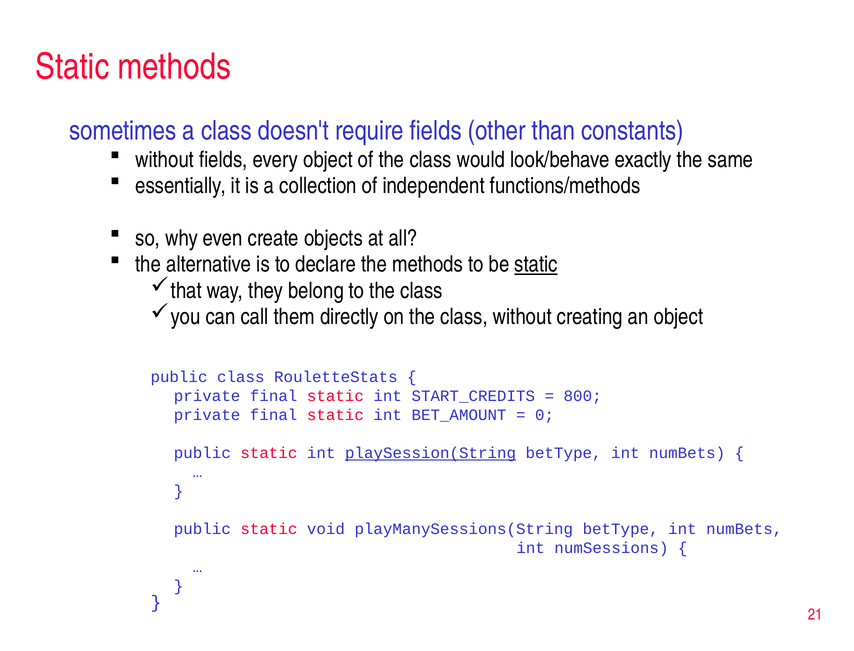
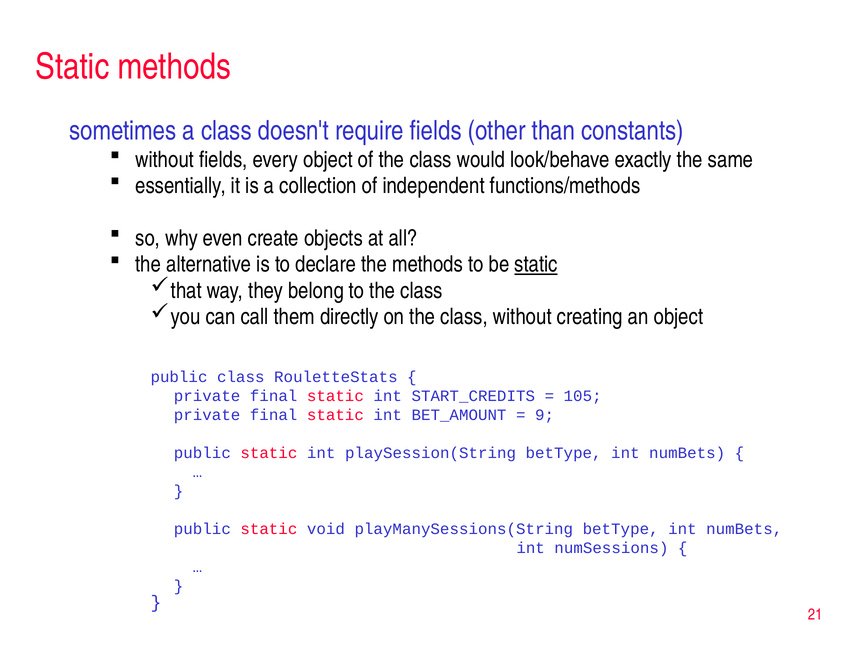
800: 800 -> 105 (583, 396)
0: 0 -> 9 (545, 415)
playSession(String underline: present -> none (431, 453)
